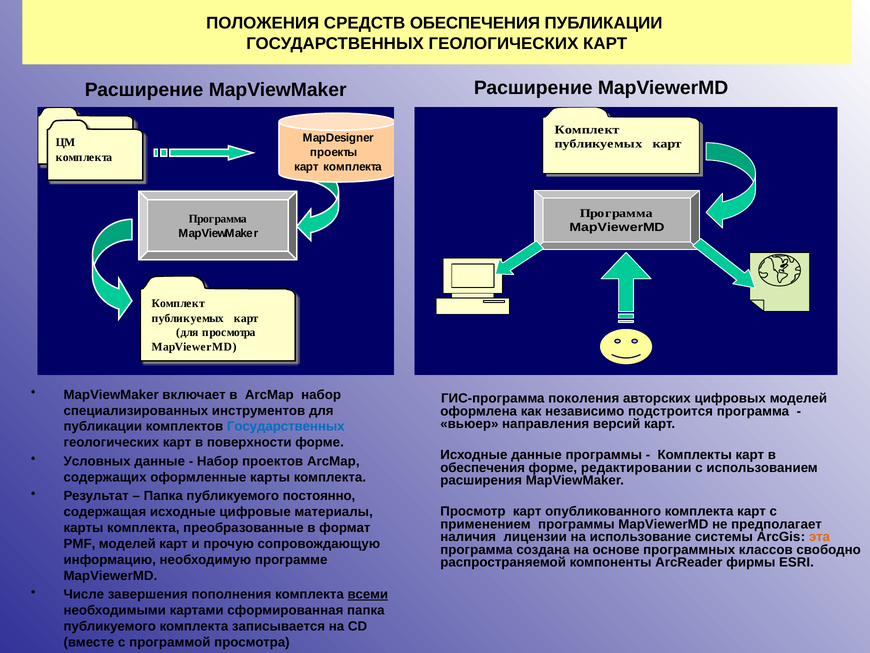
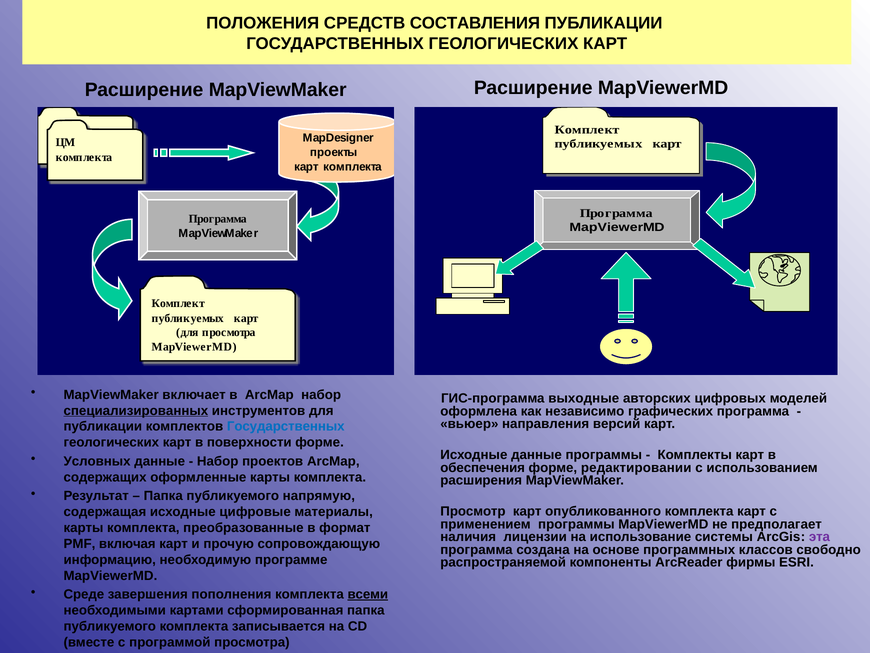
СРЕДСТВ ОБЕСПЕЧЕНИЯ: ОБЕСПЕЧЕНИЯ -> СОСТАВЛЕНИЯ (475, 23)
поколения: поколения -> выходные (584, 398)
специализированных underline: none -> present (136, 410)
подстроится: подстроится -> графических (671, 411)
постоянно: постоянно -> напрямую (319, 495)
эта colour: orange -> purple (819, 537)
PMF моделей: моделей -> включая (127, 543)
Числе: Числе -> Среде (84, 594)
